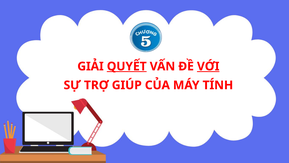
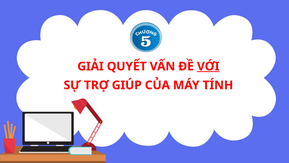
QUYẾT underline: present -> none (127, 66)
